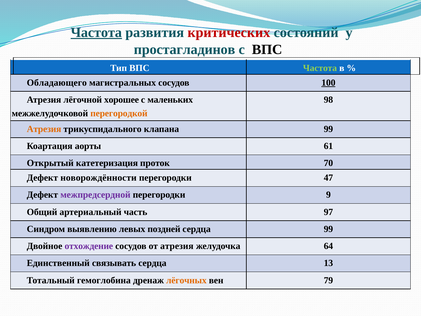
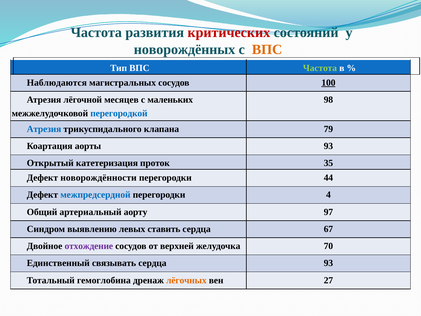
Частота underline: present -> none (96, 33)
простагладинов: простагладинов -> новорождённых (185, 49)
ВПС colour: black -> orange (267, 49)
Обладающего: Обладающего -> Наблюдаются (57, 83)
хорошее: хорошее -> месяцев (121, 100)
перегородкой colour: orange -> blue (119, 113)
Атрезия colour: orange -> blue (44, 129)
клапана 99: 99 -> 79 (328, 129)
аорты 61: 61 -> 93 (328, 146)
70: 70 -> 35 (328, 163)
47: 47 -> 44 (328, 178)
межпредсердной colour: purple -> blue (95, 195)
9: 9 -> 4 (328, 195)
часть: часть -> аорту (136, 212)
поздней: поздней -> ставить (164, 229)
сердца 99: 99 -> 67 (328, 229)
от атрезия: атрезия -> верхней (177, 246)
64: 64 -> 70 (328, 246)
сердца 13: 13 -> 93 (328, 263)
79: 79 -> 27 (328, 280)
